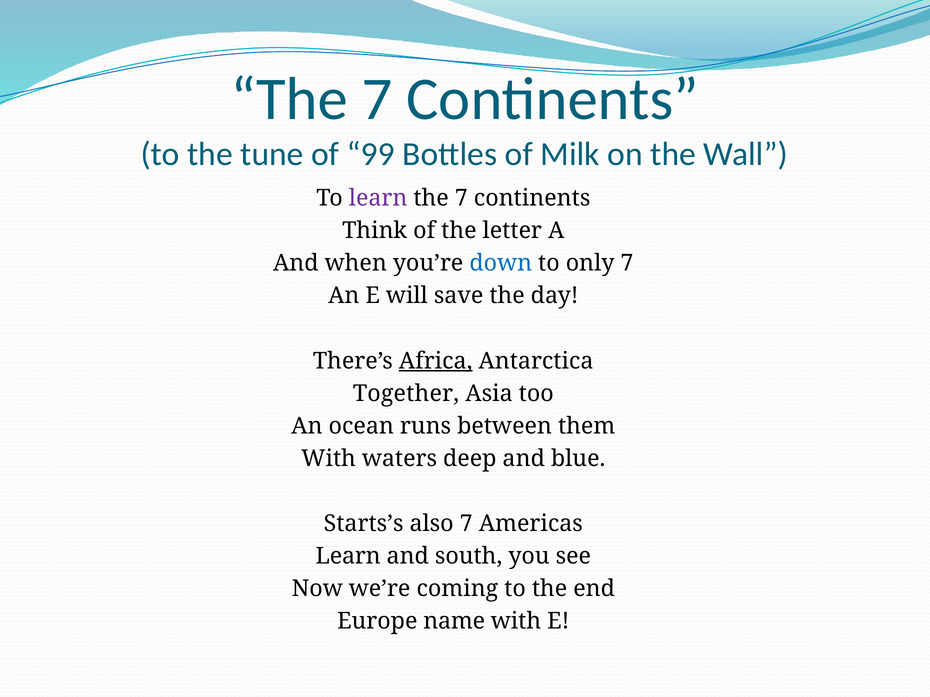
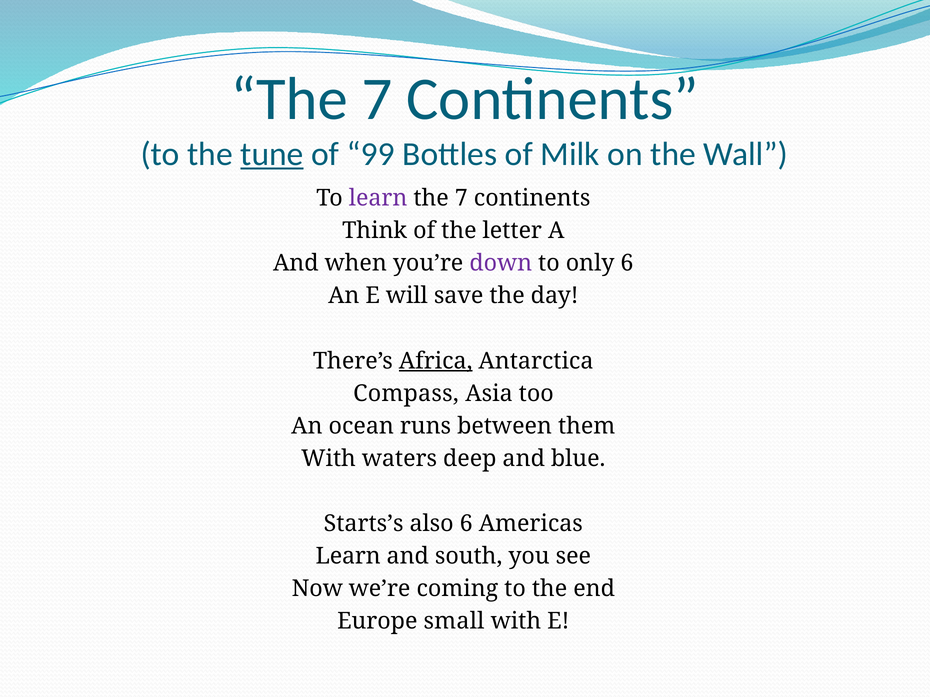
tune underline: none -> present (272, 154)
down colour: blue -> purple (501, 263)
only 7: 7 -> 6 (627, 263)
Together: Together -> Compass (406, 394)
also 7: 7 -> 6 (466, 524)
name: name -> small (454, 622)
